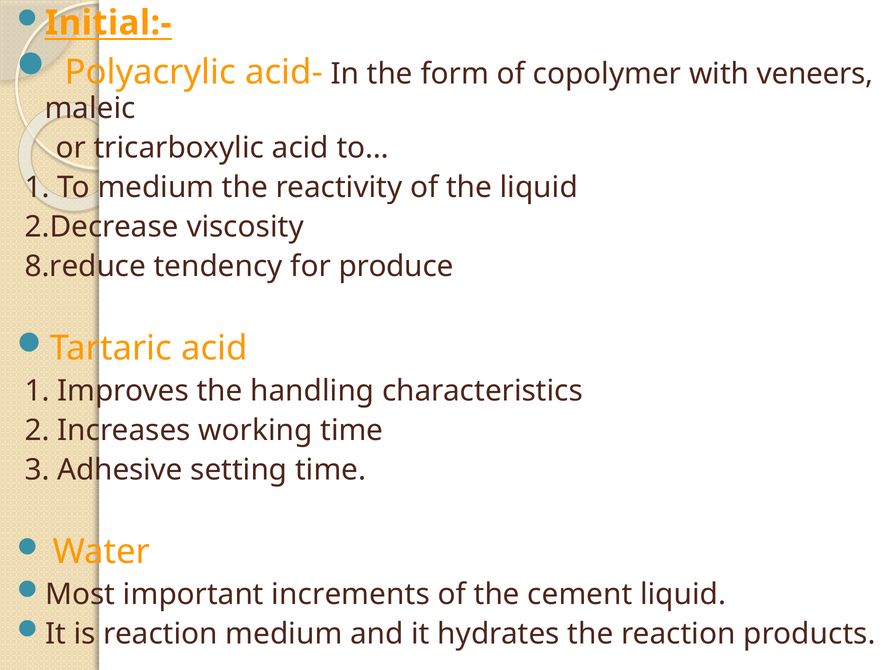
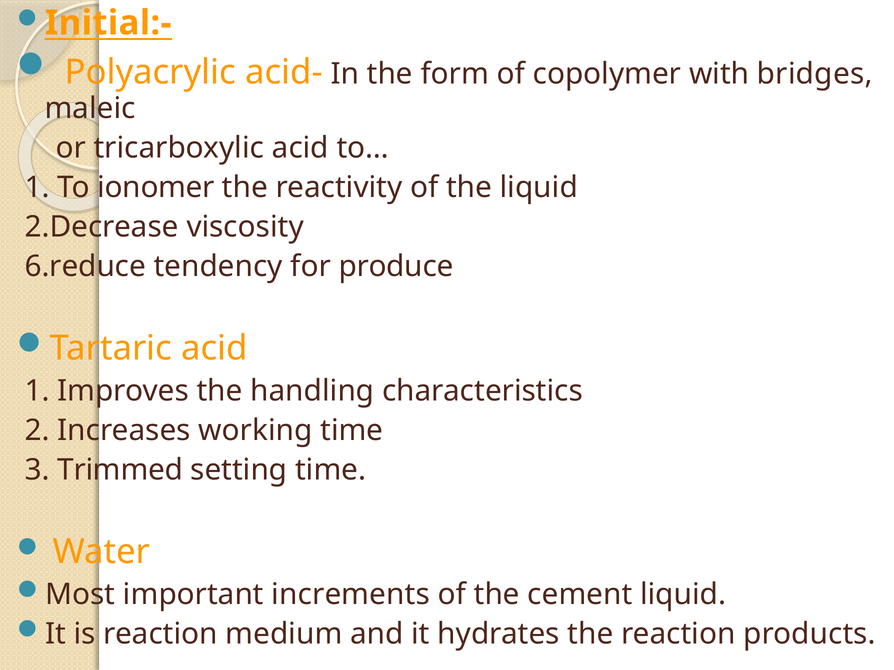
veneers: veneers -> bridges (815, 74)
To medium: medium -> ionomer (156, 188)
8.reduce: 8.reduce -> 6.reduce (85, 267)
Adhesive: Adhesive -> Trimmed (120, 470)
